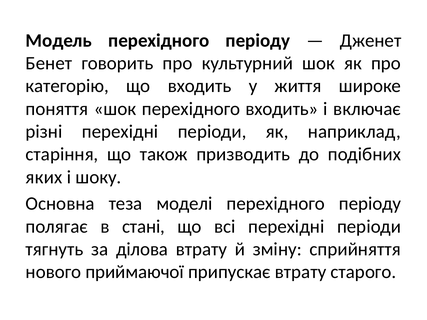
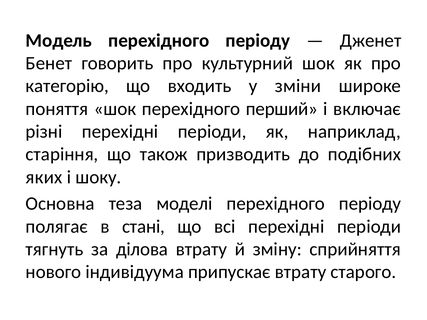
життя: життя -> зміни (298, 86)
перехідного входить: входить -> перший (282, 109)
приймаючої: приймаючої -> індивідуума (135, 272)
